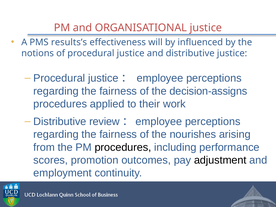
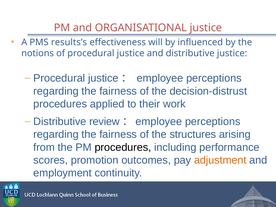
decision-assigns: decision-assigns -> decision-distrust (208, 91)
nourishes: nourishes -> structures (193, 134)
adjustment colour: black -> orange (220, 160)
